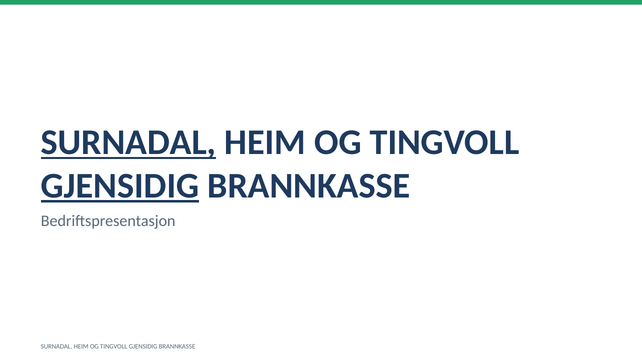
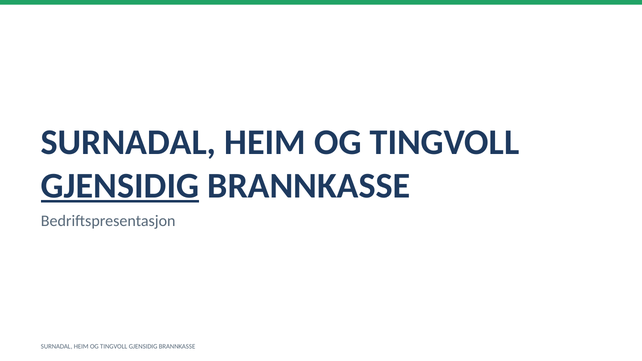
SURNADAL underline: present -> none (129, 142)
